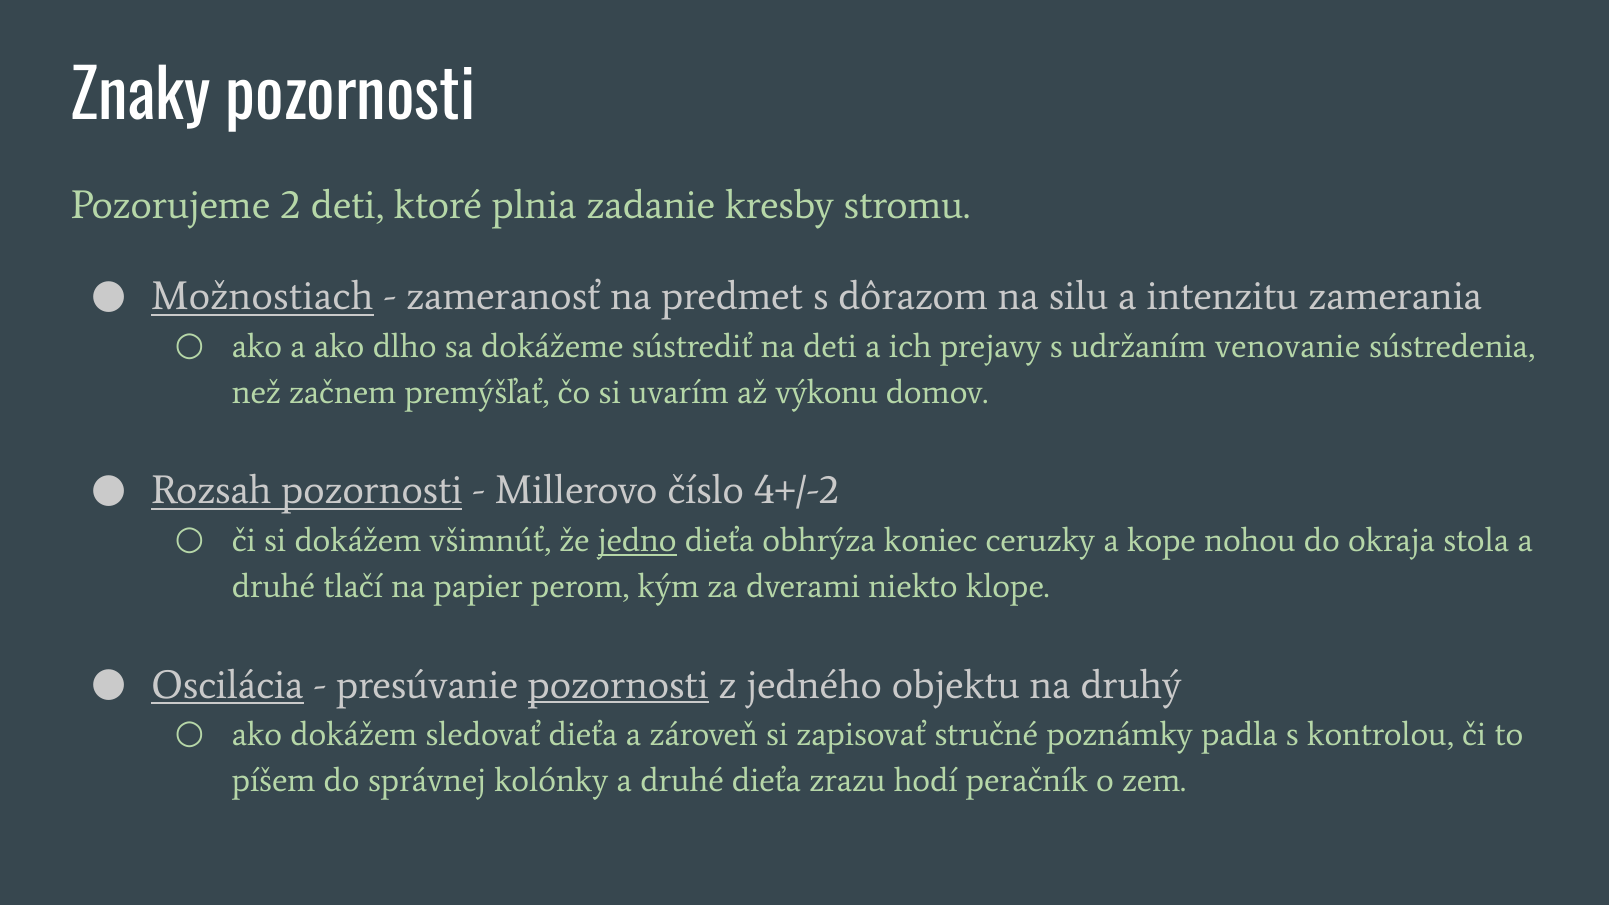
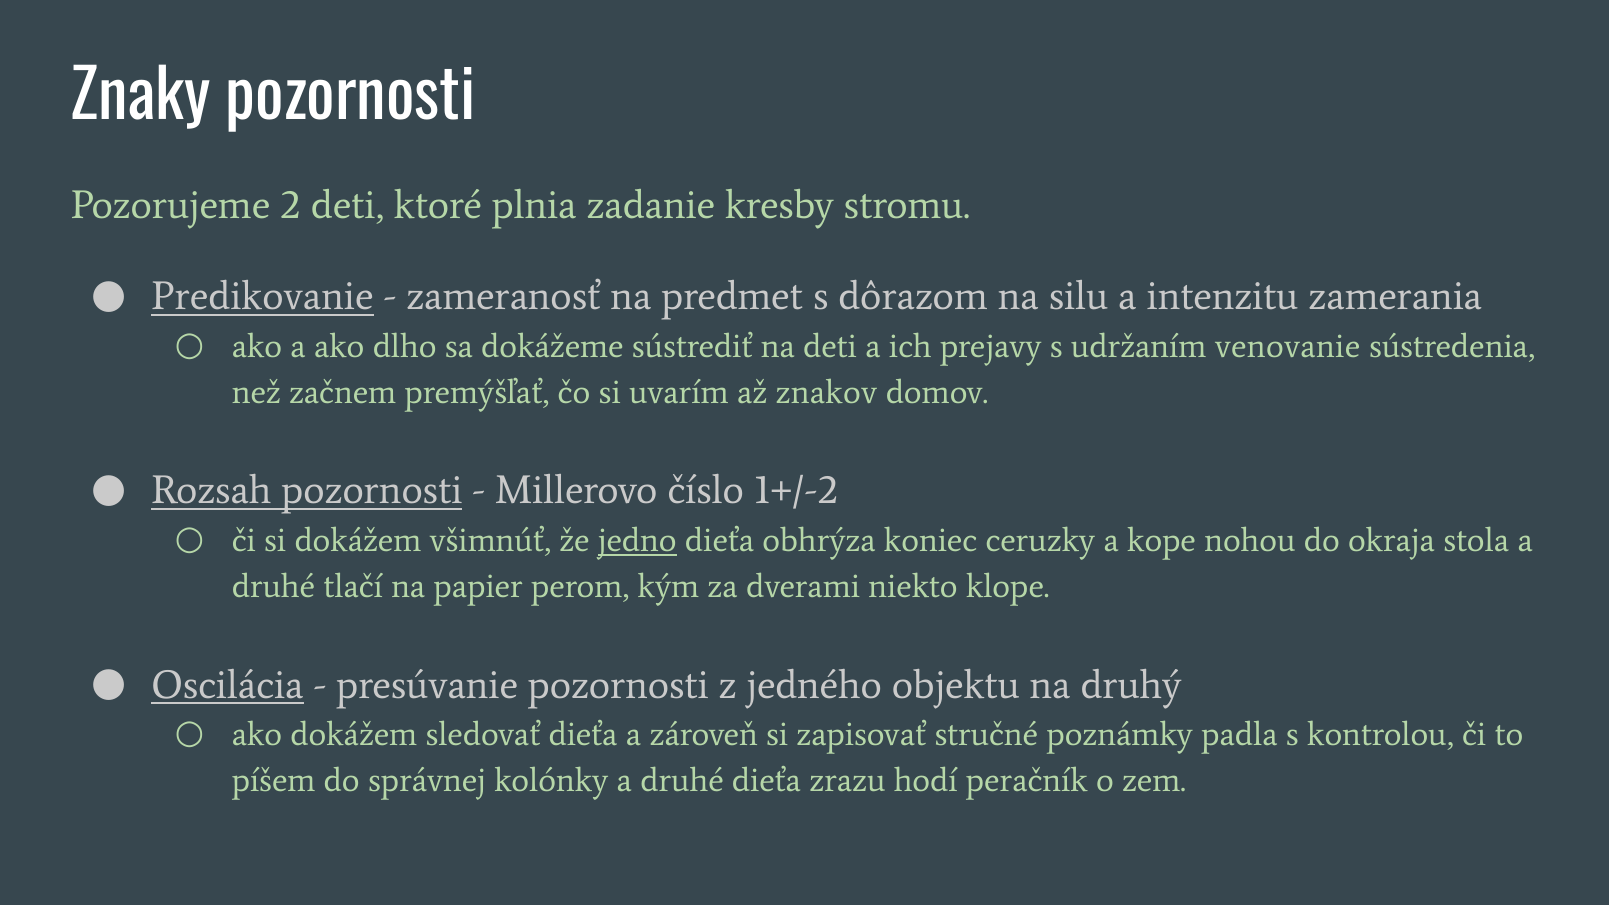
Možnostiach: Možnostiach -> Predikovanie (262, 296)
výkonu: výkonu -> znakov (826, 392)
4+/-2: 4+/-2 -> 1+/-2 (796, 491)
pozornosti underline: present -> none (618, 685)
